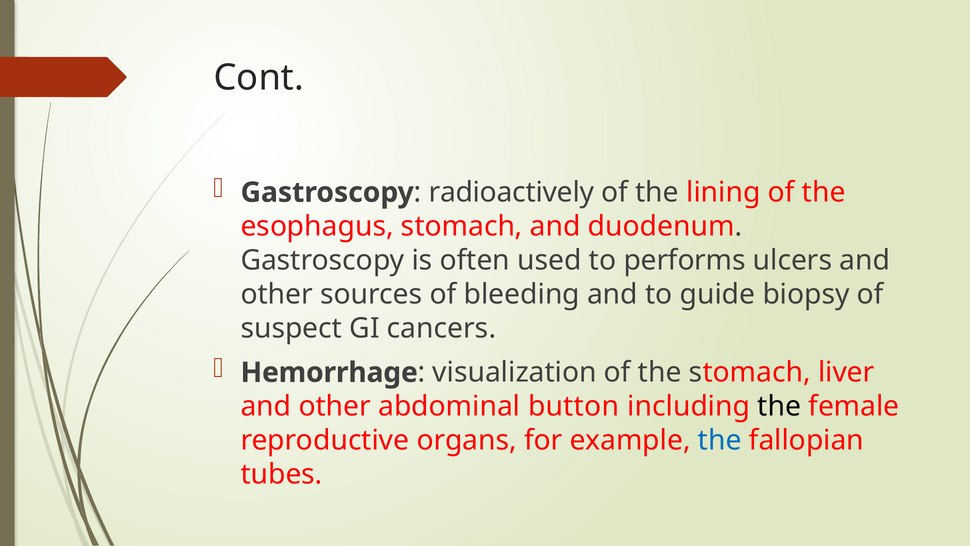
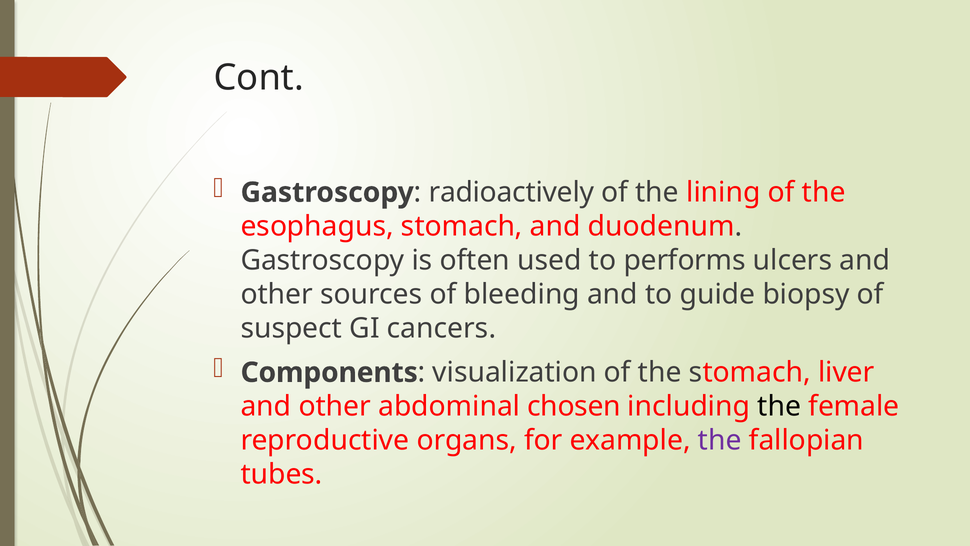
Hemorrhage: Hemorrhage -> Components (329, 372)
button: button -> chosen (574, 406)
the colour: blue -> purple (720, 440)
